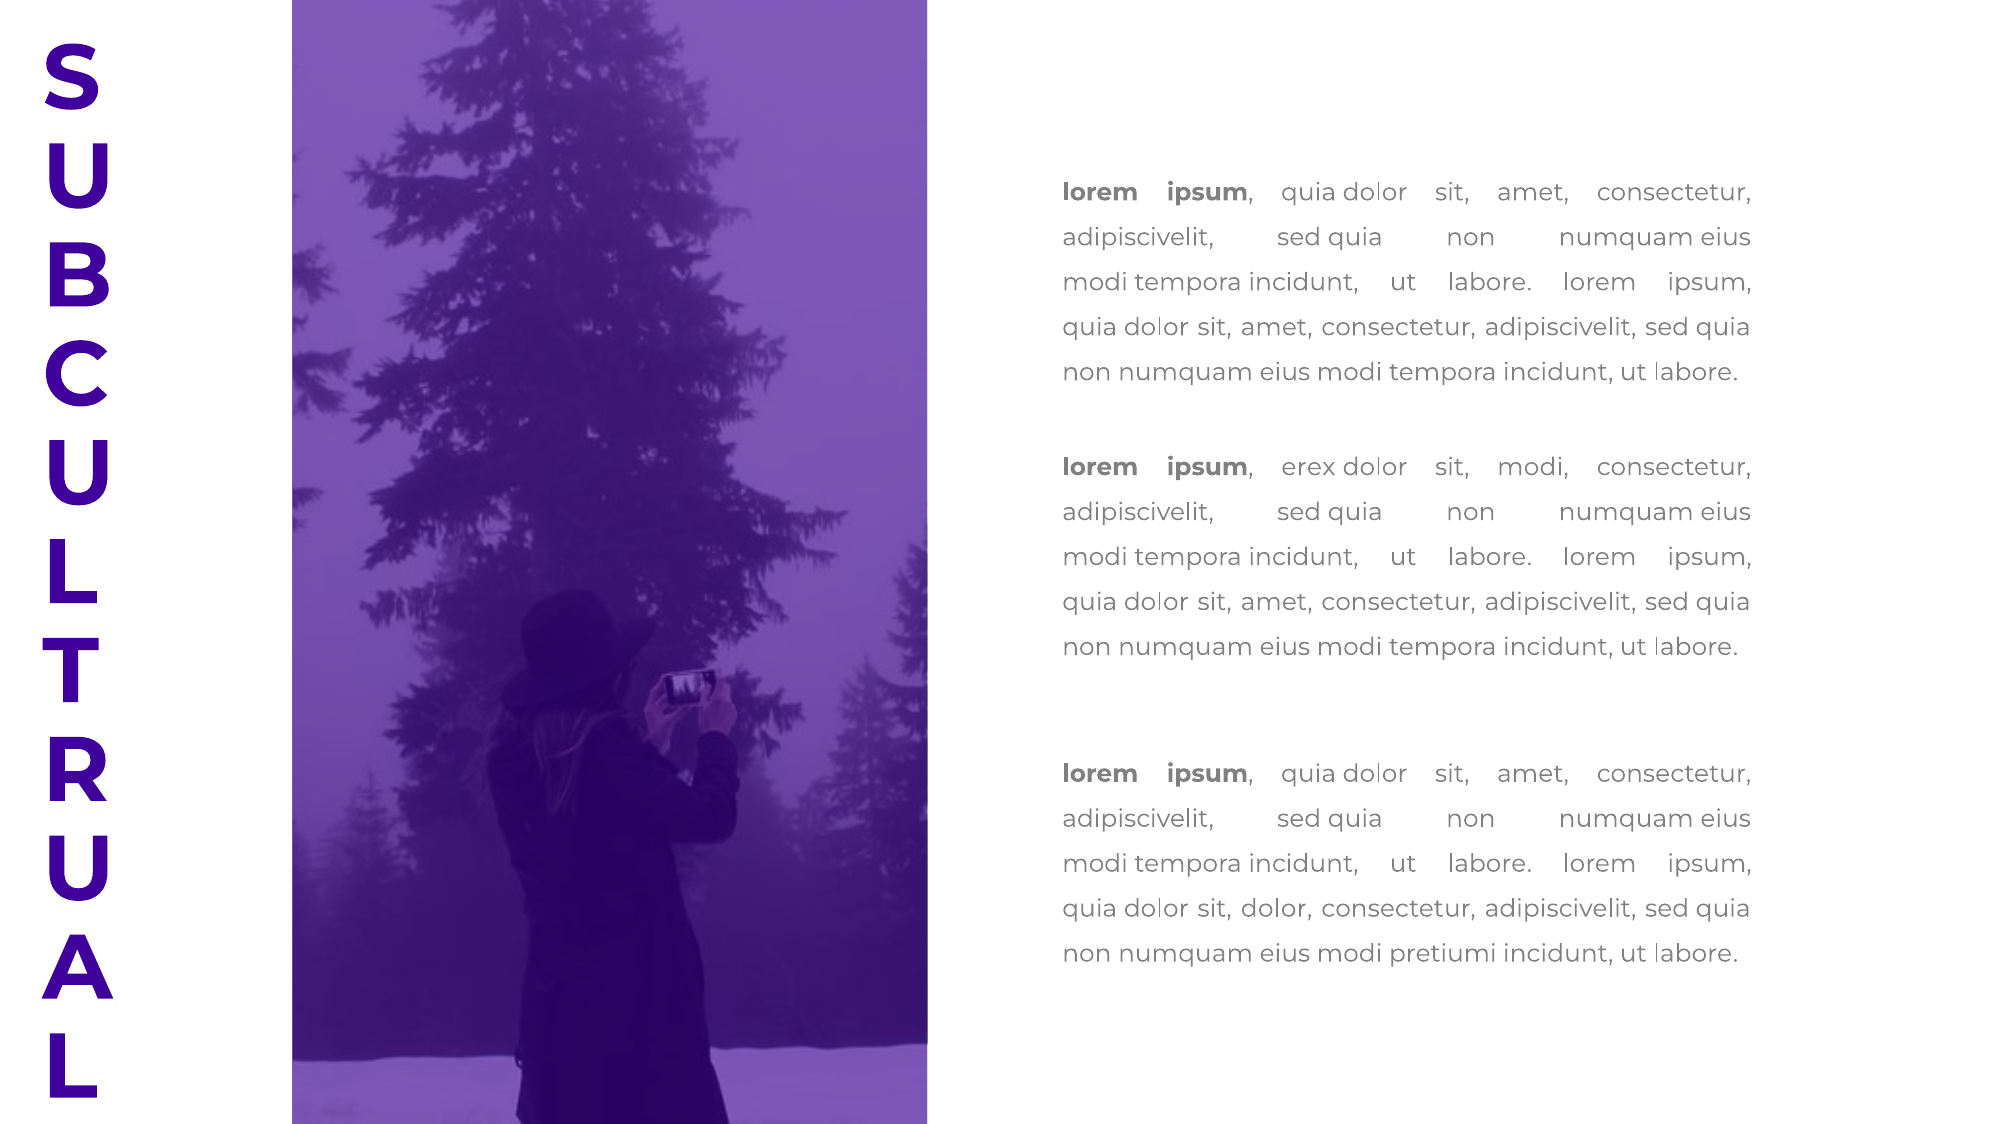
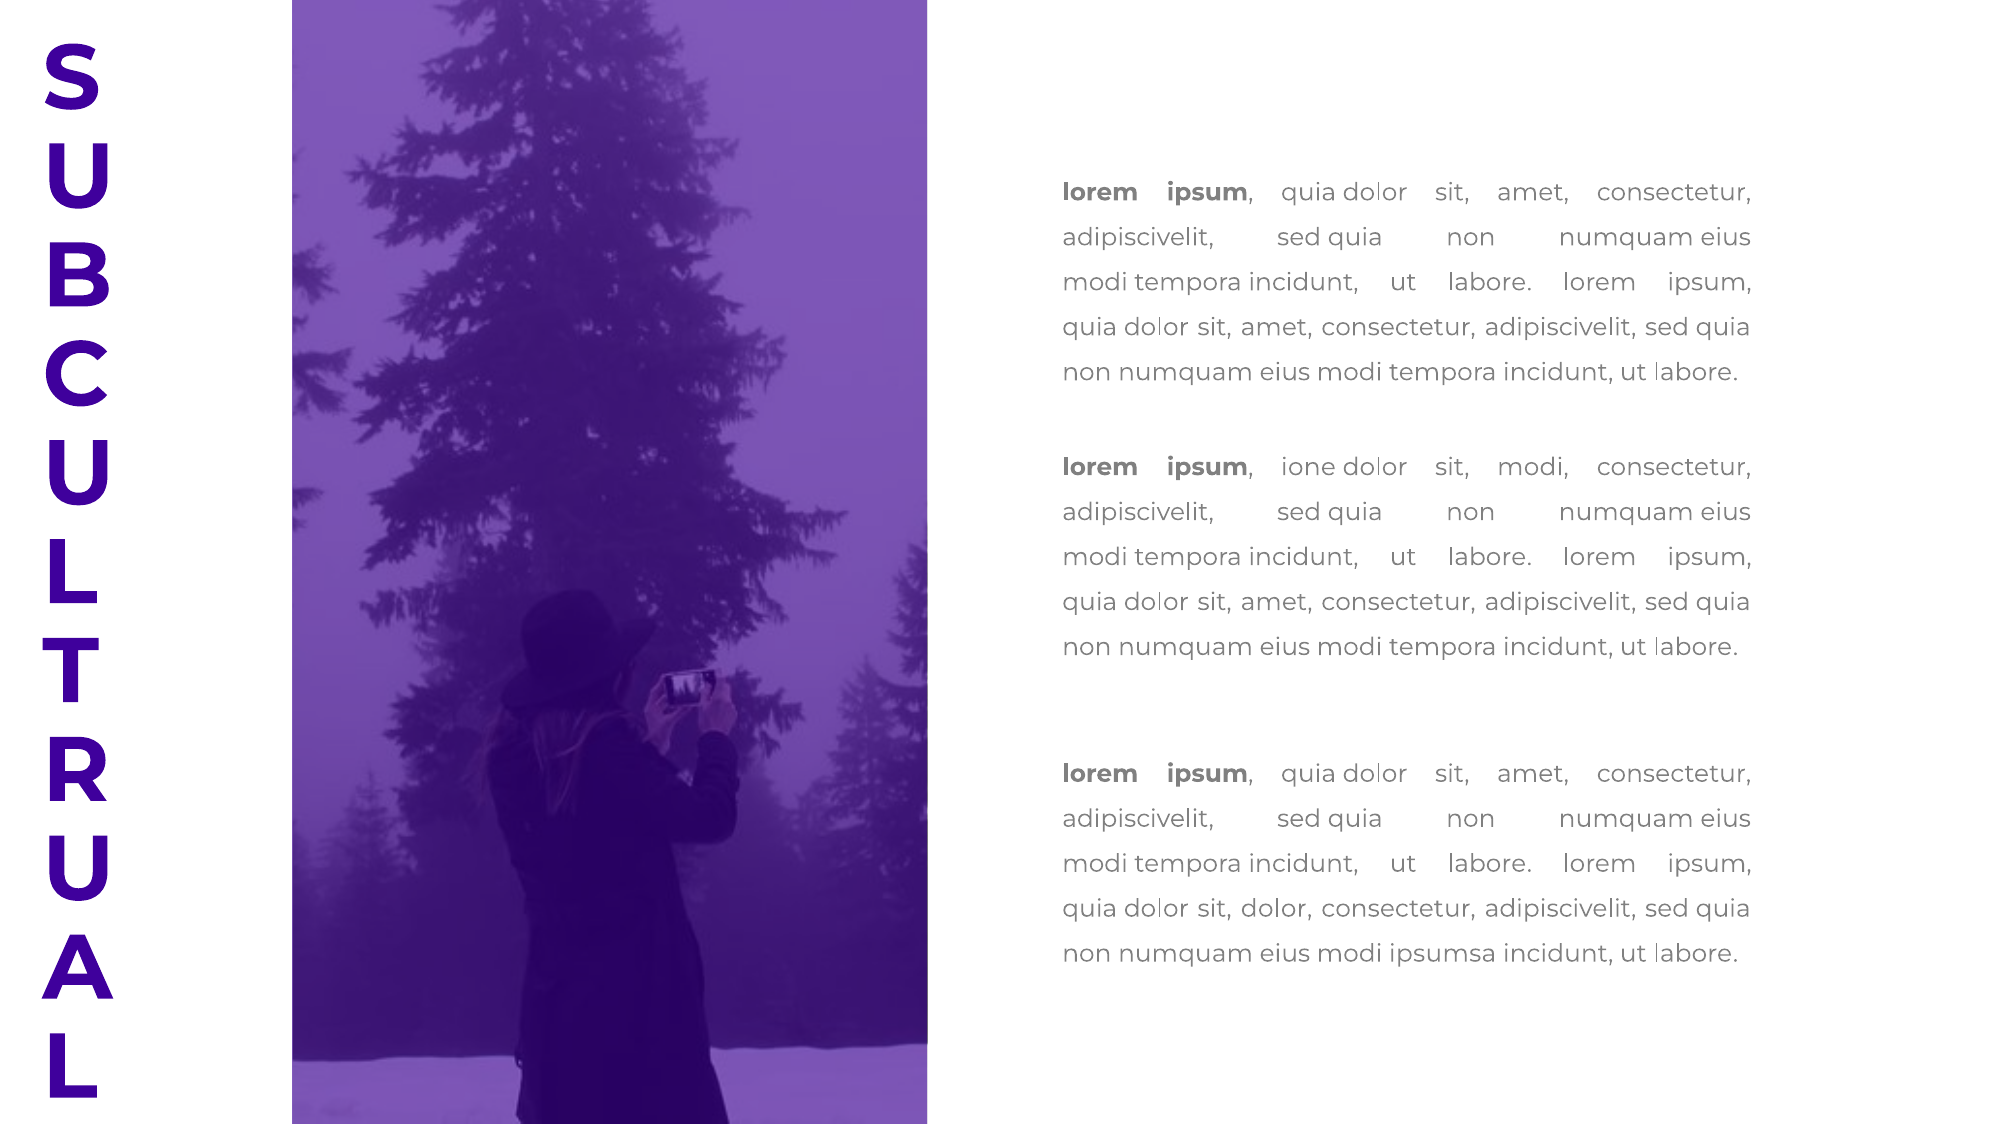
erex: erex -> ione (1308, 467)
pretiumi: pretiumi -> ipsumsa (1443, 953)
